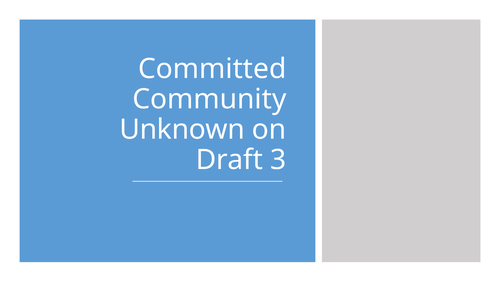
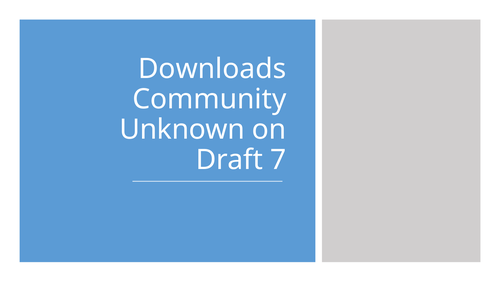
Committed: Committed -> Downloads (212, 69)
3: 3 -> 7 (278, 160)
